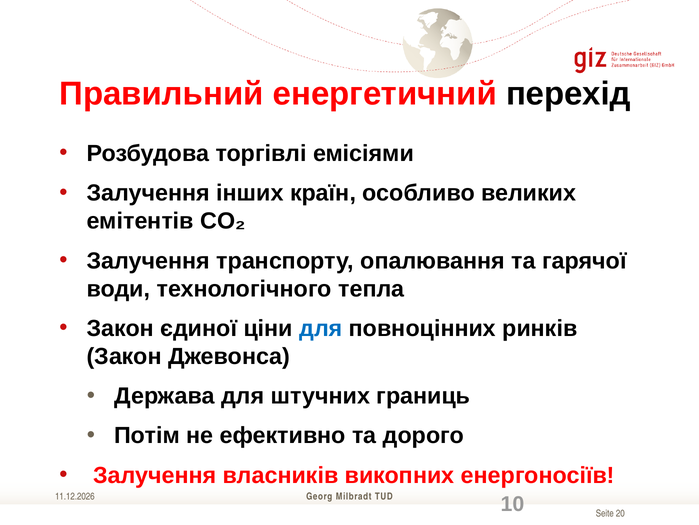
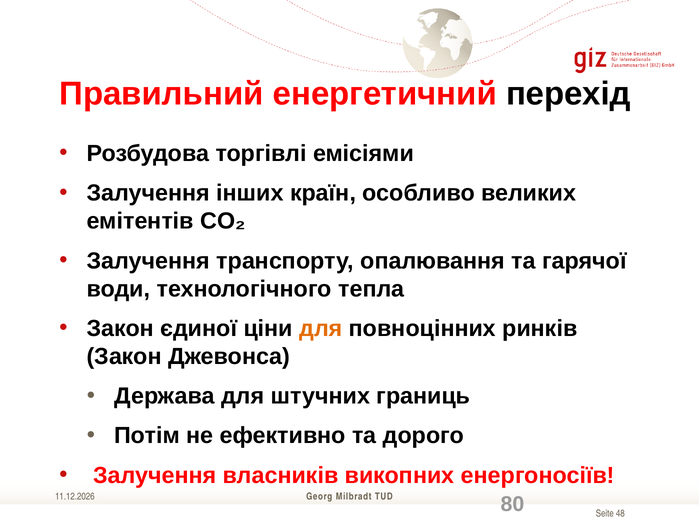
для colour: blue -> orange (321, 328)
10: 10 -> 80 (512, 504)
20: 20 -> 48 (620, 513)
